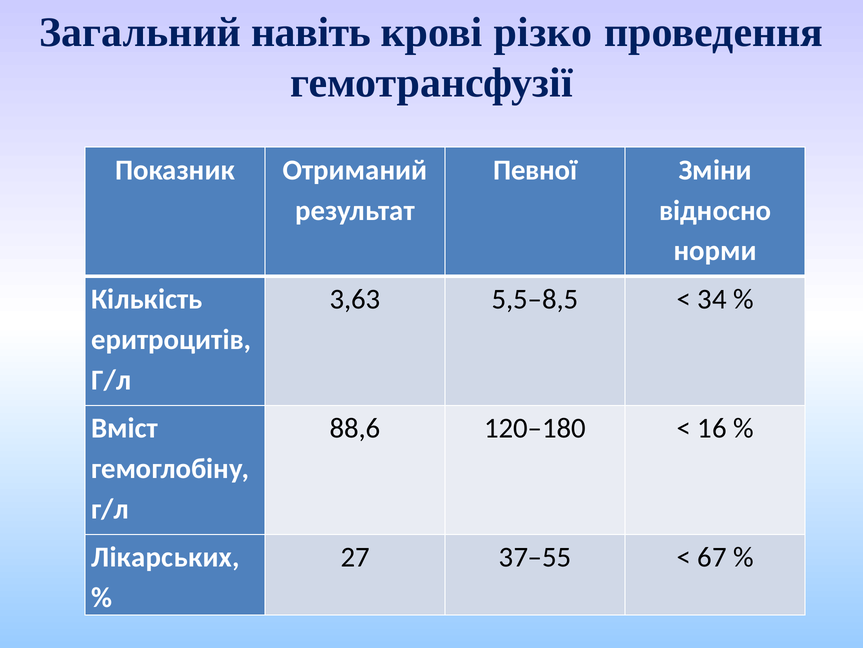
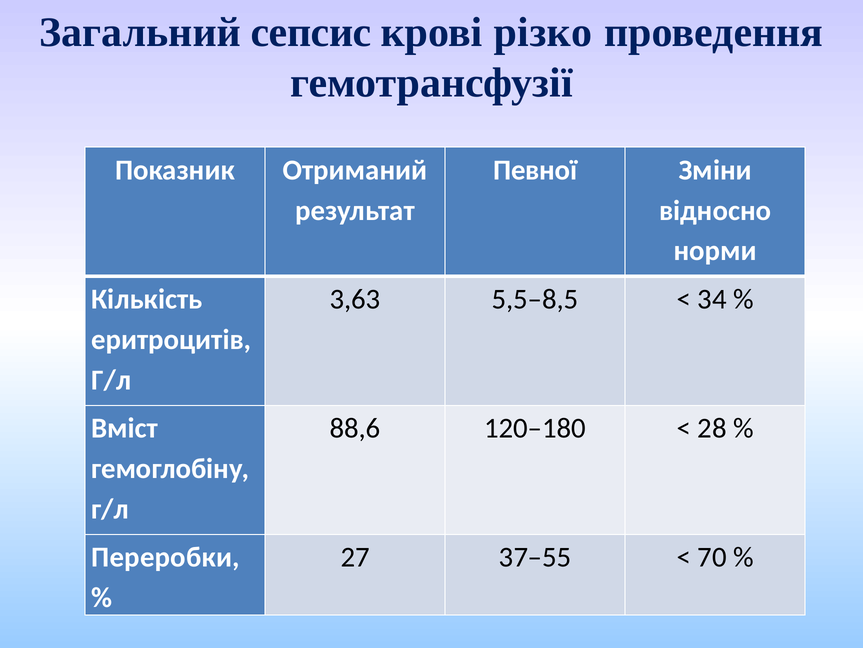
навіть: навіть -> сепсис (311, 32)
16: 16 -> 28 (712, 428)
Лікарських: Лікарських -> Переробки (165, 557)
67: 67 -> 70 (712, 557)
